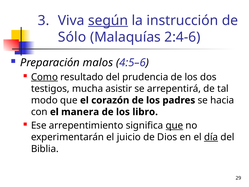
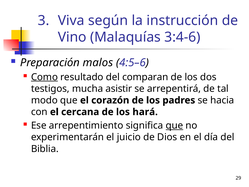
según underline: present -> none (108, 20)
Sólo: Sólo -> Vino (72, 37)
2:4-6: 2:4-6 -> 3:4-6 (182, 37)
prudencia: prudencia -> comparan (145, 77)
manera: manera -> cercana (80, 112)
libro: libro -> hará (145, 112)
día underline: present -> none (211, 137)
